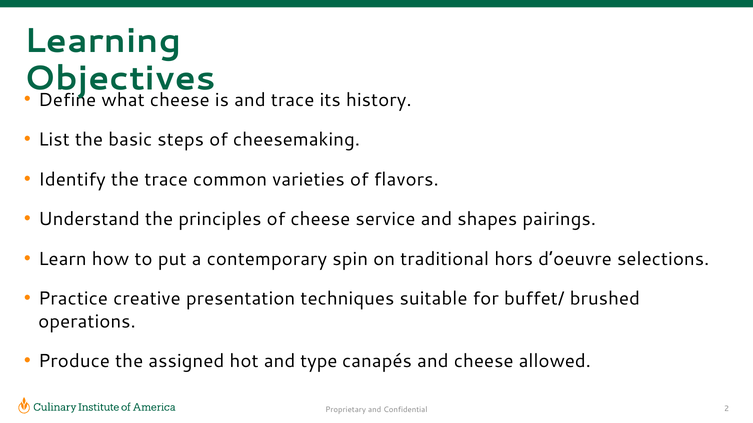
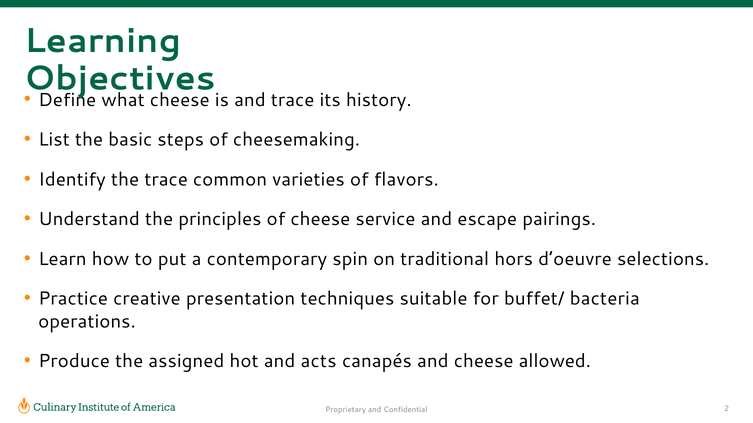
shapes: shapes -> escape (487, 219)
brushed: brushed -> bacteria (605, 299)
type: type -> acts (319, 362)
